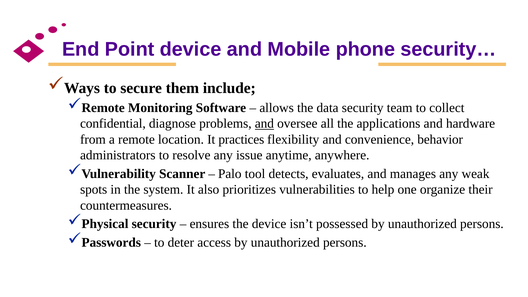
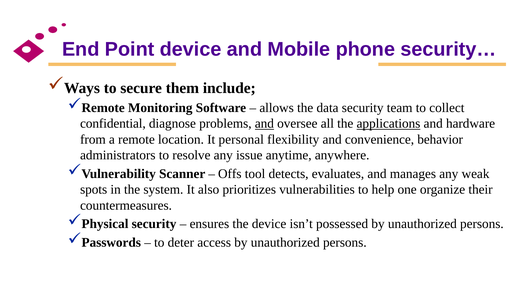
applications underline: none -> present (389, 124)
practices: practices -> personal (241, 139)
Palo: Palo -> Offs (230, 174)
